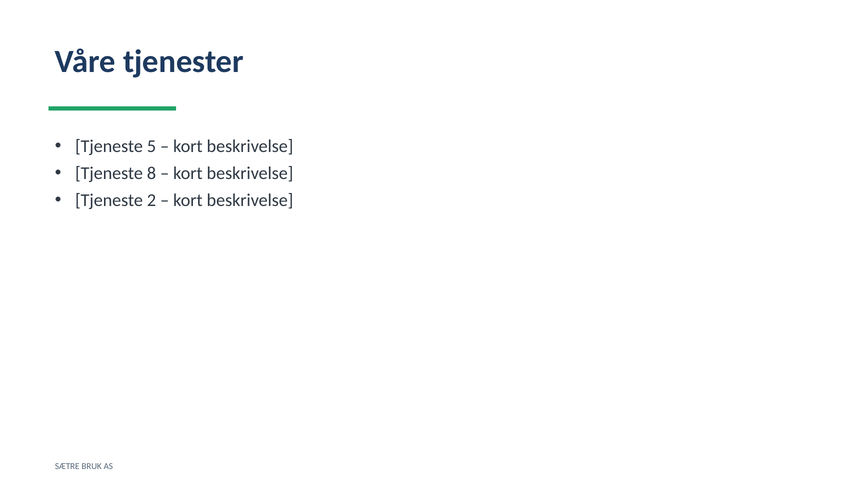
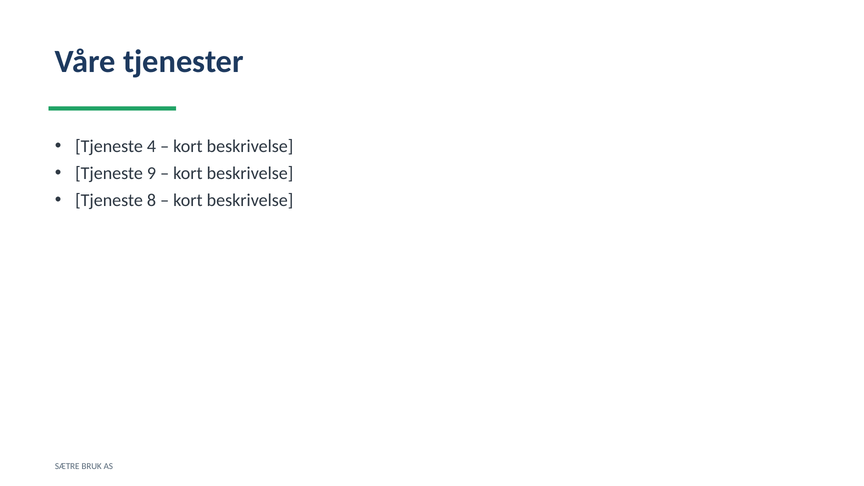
5: 5 -> 4 (151, 146)
8: 8 -> 9 (151, 173)
2: 2 -> 8 (151, 200)
